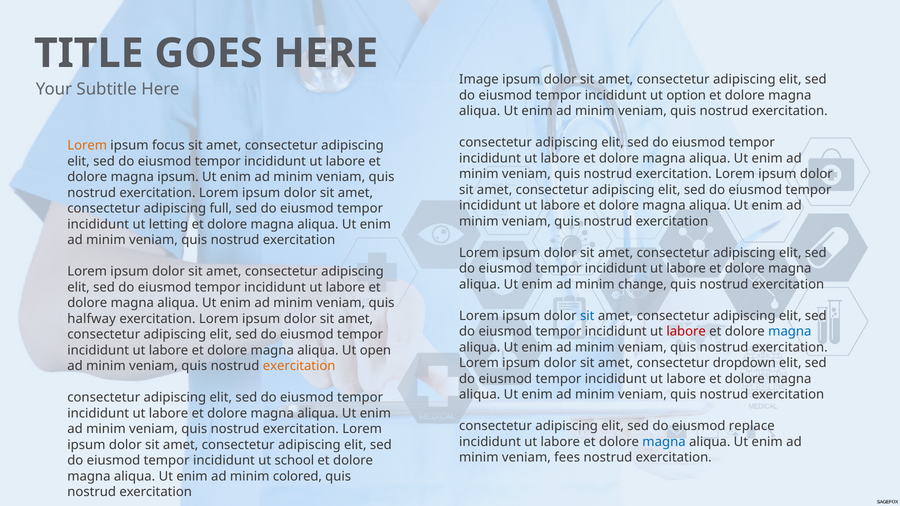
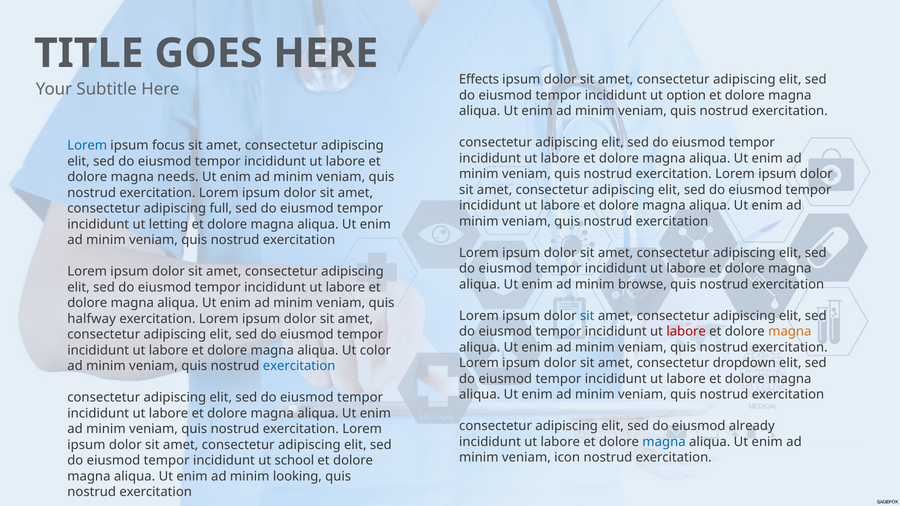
Image: Image -> Effects (479, 80)
Lorem colour: orange -> blue (87, 146)
magna ipsum: ipsum -> needs (178, 177)
change: change -> browse (642, 285)
magna colour: blue -> orange (790, 332)
open: open -> color (375, 351)
exercitation colour: orange -> blue (299, 366)
replace: replace -> already (752, 426)
fees: fees -> icon (567, 458)
colored: colored -> looking (297, 477)
